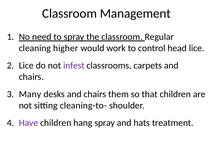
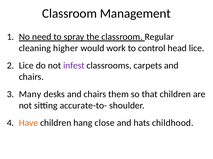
cleaning-to-: cleaning-to- -> accurate-to- (83, 106)
Have colour: purple -> orange (28, 123)
hang spray: spray -> close (105, 123)
treatment: treatment -> childhood (173, 123)
